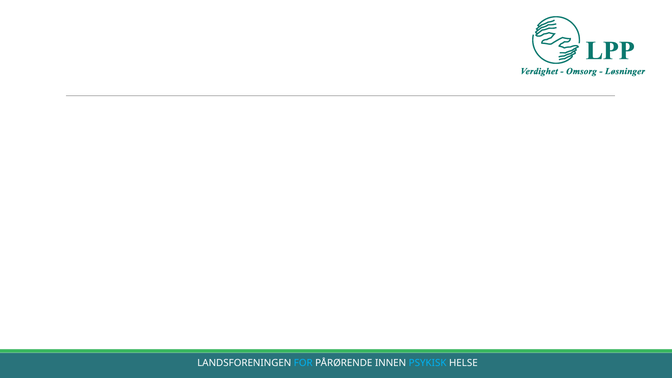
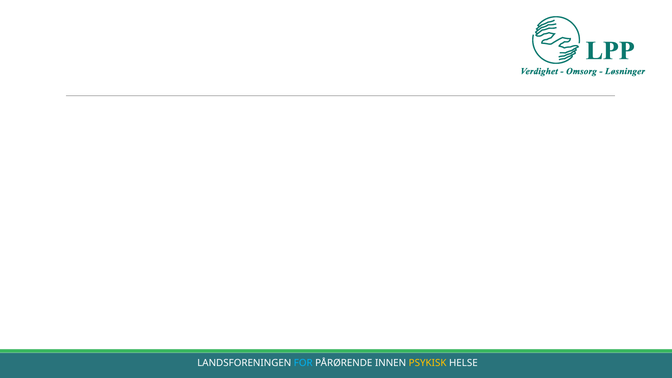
PSYKISK colour: light blue -> yellow (428, 363)
